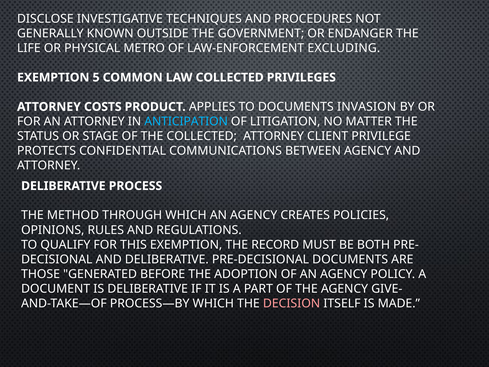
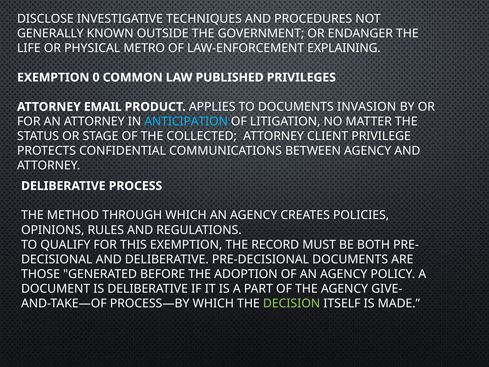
EXCLUDING: EXCLUDING -> EXPLAINING (344, 48)
5: 5 -> 0 (96, 77)
LAW COLLECTED: COLLECTED -> PUBLISHED (230, 77)
COSTS: COSTS -> EMAIL (103, 107)
DECISION colour: pink -> light green (292, 303)
